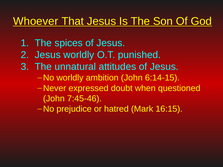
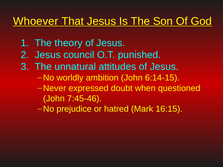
spices: spices -> theory (69, 43)
Jesus worldly: worldly -> council (79, 55)
